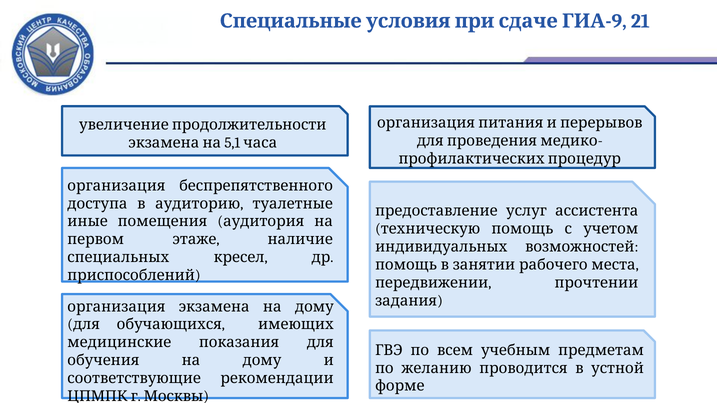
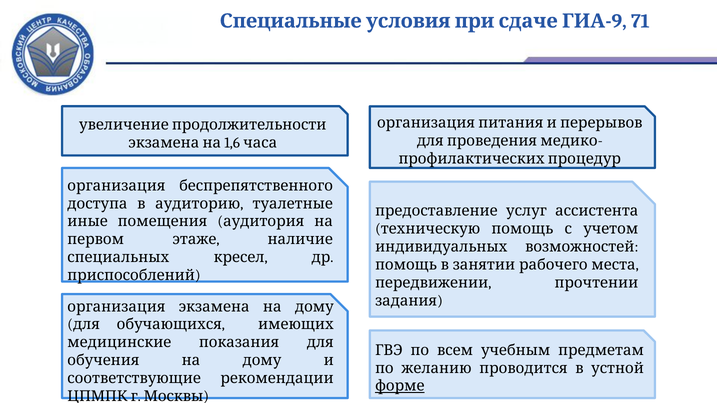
21: 21 -> 71 (640, 21)
5,1: 5,1 -> 1,6 (232, 143)
форме underline: none -> present (400, 386)
